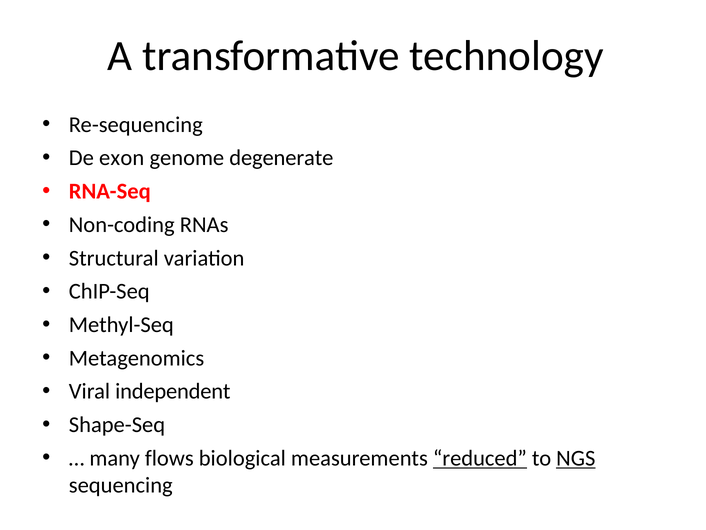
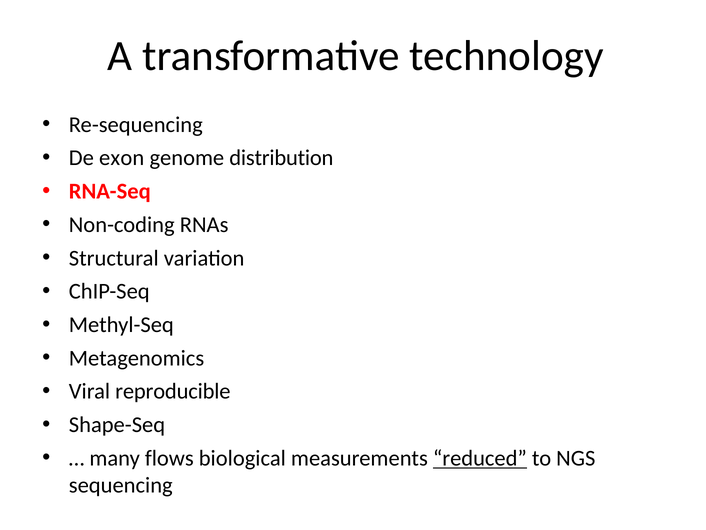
degenerate: degenerate -> distribution (281, 158)
independent: independent -> reproducible (173, 391)
NGS underline: present -> none (576, 458)
